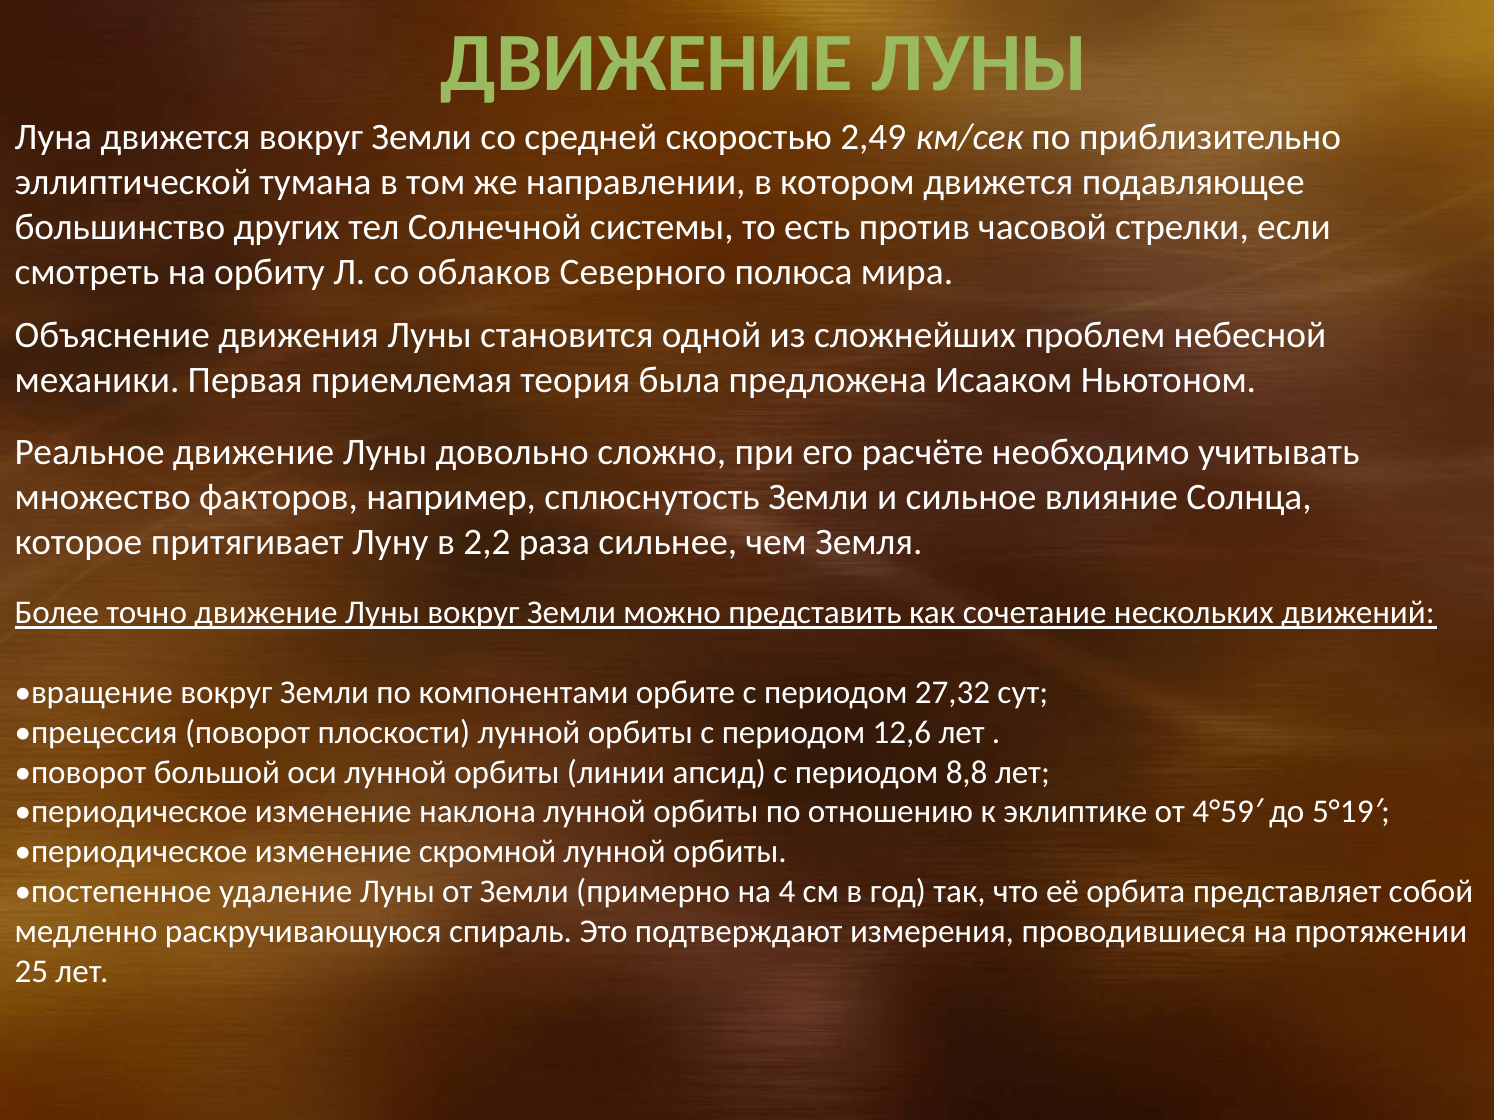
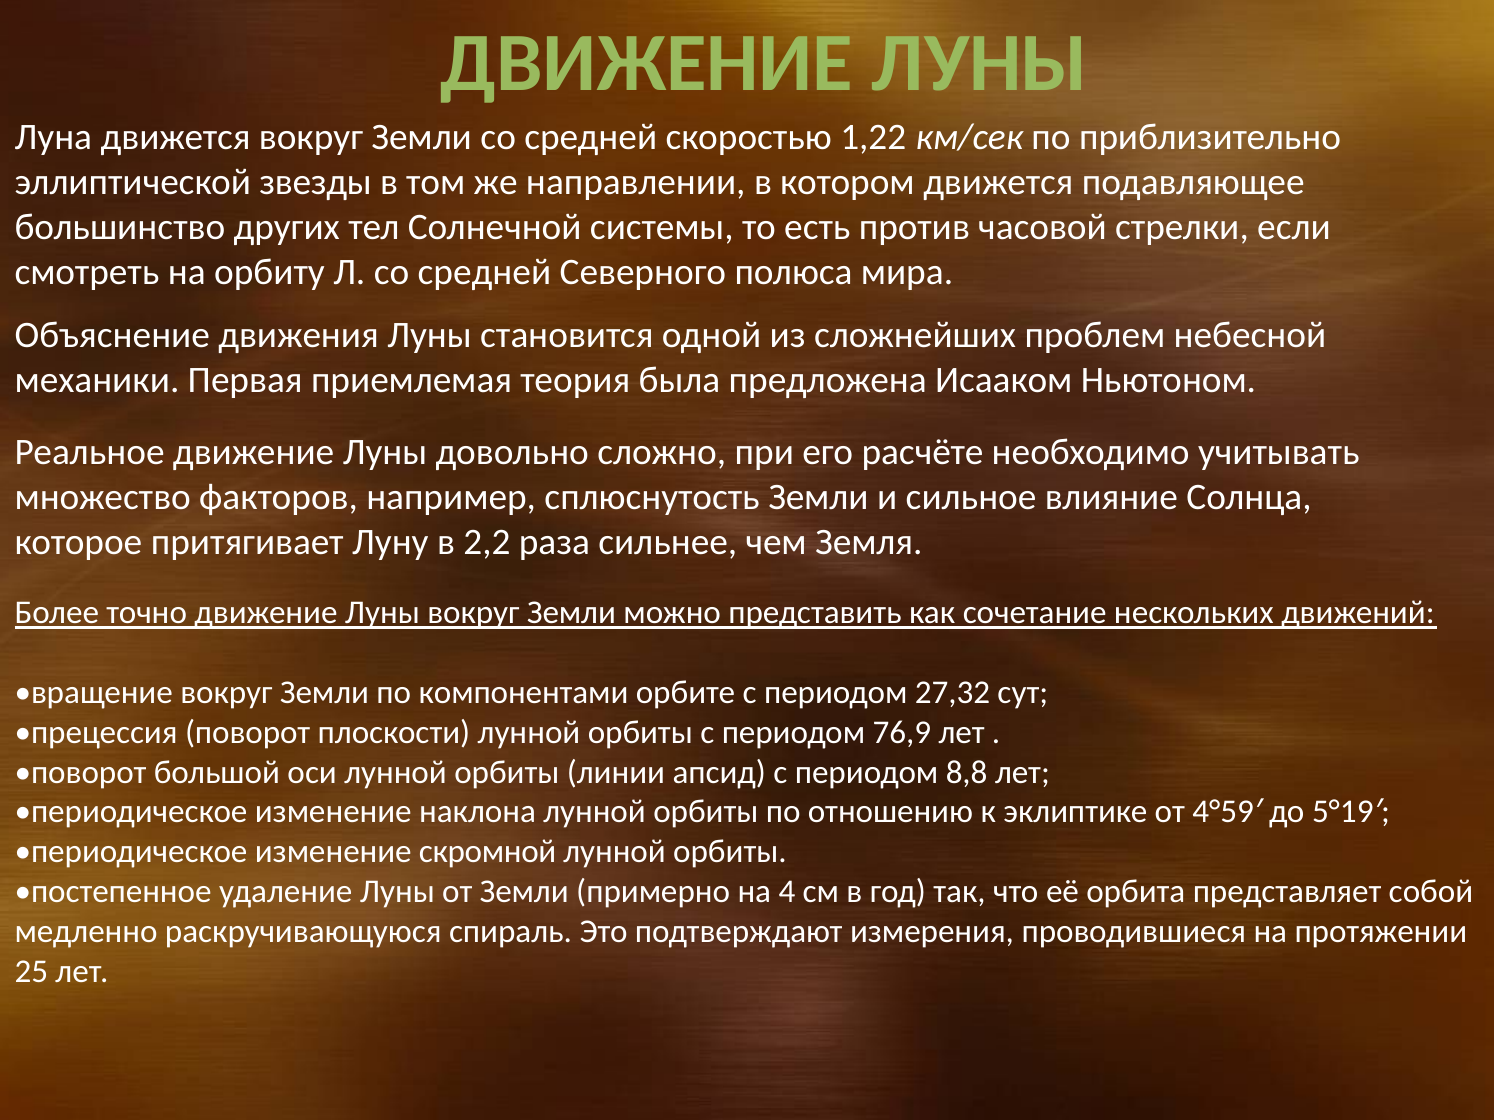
2,49: 2,49 -> 1,22 (873, 137)
тумана: тумана -> звезды (316, 182)
Л со облаков: облаков -> средней (484, 272)
12,6: 12,6 -> 76,9 (902, 733)
